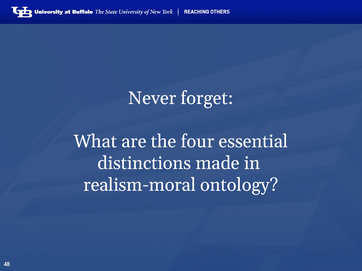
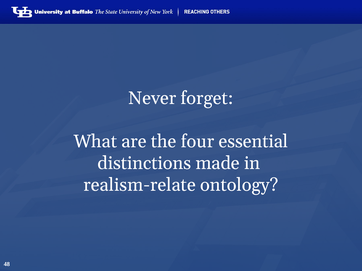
realism-moral: realism-moral -> realism-relate (140, 185)
